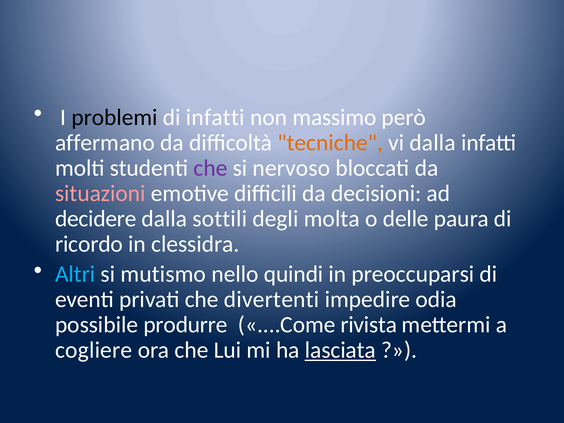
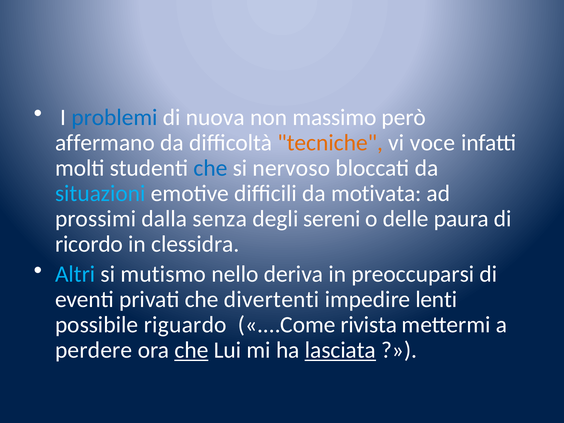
problemi colour: black -> blue (114, 117)
di infatti: infatti -> nuova (215, 117)
vi dalla: dalla -> voce (432, 143)
che colour: purple -> blue (210, 168)
situazioni colour: pink -> light blue (100, 193)
decisioni: decisioni -> motivata (376, 193)
decidere: decidere -> prossimi (96, 219)
sottili: sottili -> senza (220, 219)
molta: molta -> sereni (332, 219)
quindi: quindi -> deriva (294, 274)
odia: odia -> lenti (436, 299)
produrre: produrre -> riguardo (185, 325)
cogliere: cogliere -> perdere (94, 350)
che underline: none -> present (191, 350)
